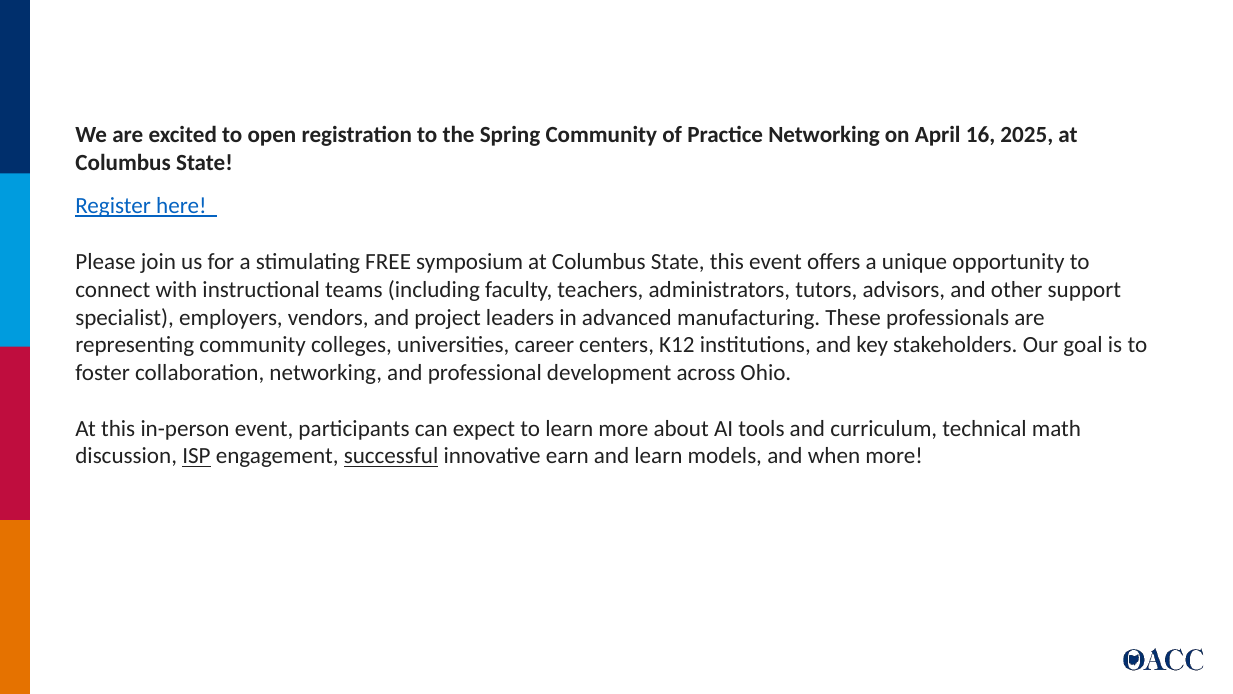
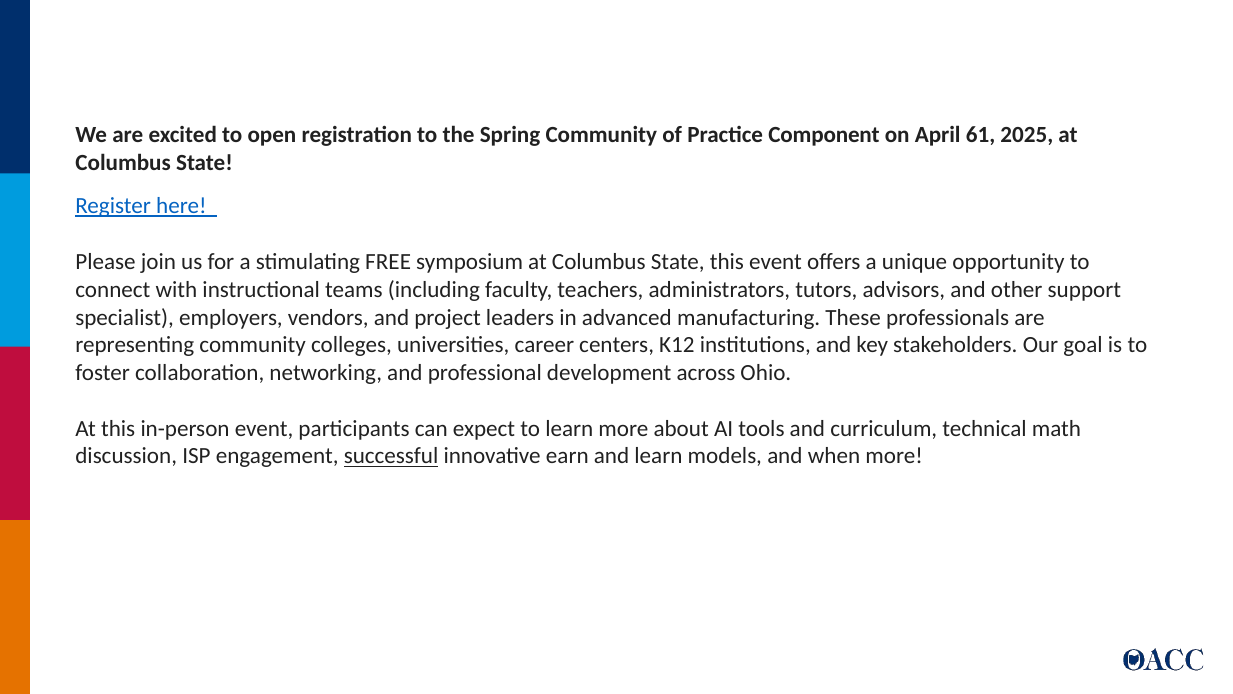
Practice Networking: Networking -> Component (824, 135)
16: 16 -> 61 (981, 135)
ISP underline: present -> none (197, 456)
